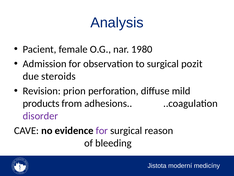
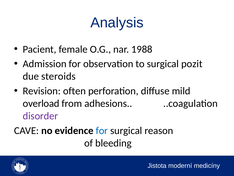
1980: 1980 -> 1988 (142, 49)
prion: prion -> often (74, 91)
products: products -> overload (41, 103)
for colour: purple -> blue (102, 130)
